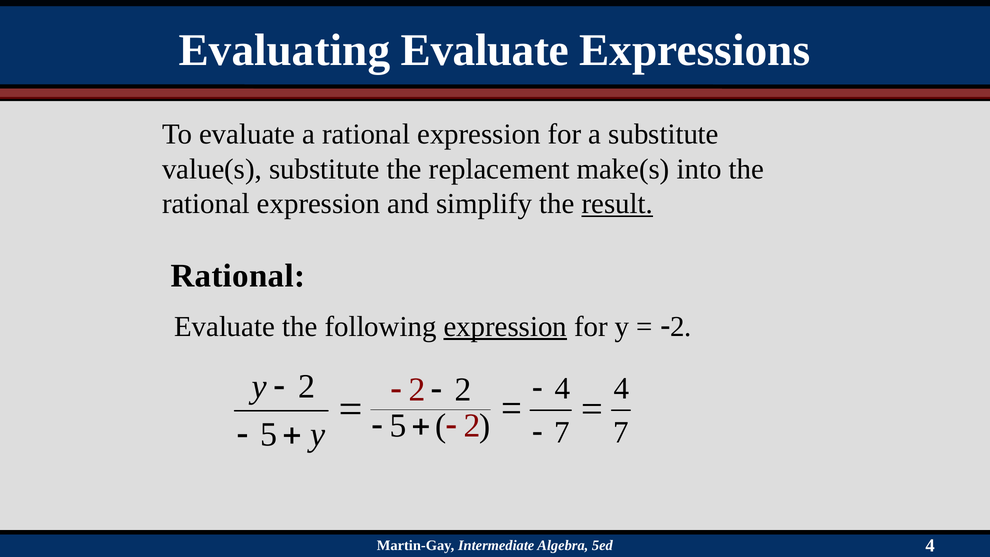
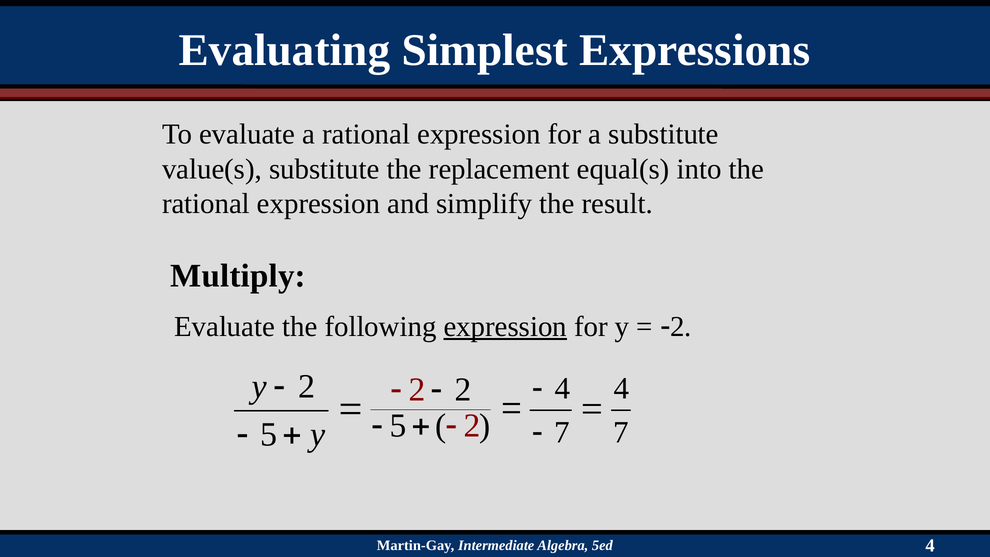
Evaluating Evaluate: Evaluate -> Simplest (485, 50)
make(s: make(s -> equal(s (623, 169)
result underline: present -> none (617, 204)
Rational: Rational -> Multiply (238, 276)
